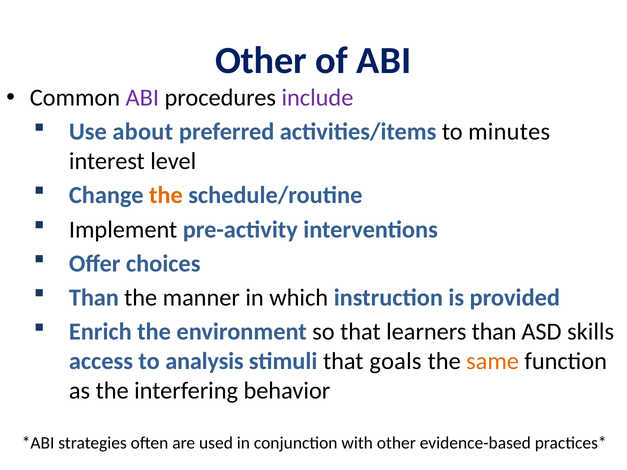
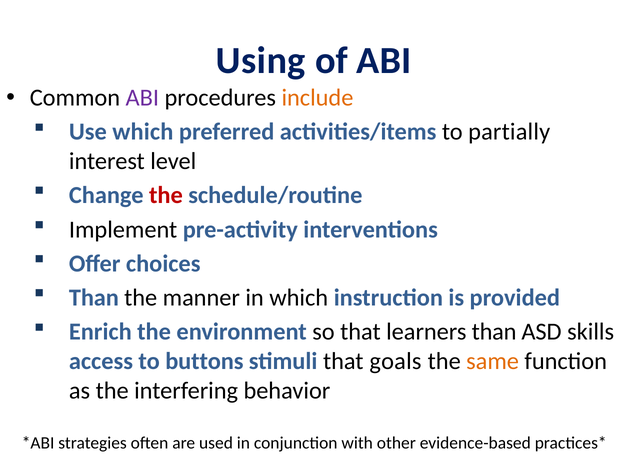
Other: Other -> Using (261, 61)
include colour: purple -> orange (317, 98)
Use about: about -> which (143, 132)
minutes: minutes -> partially (509, 132)
the colour: orange -> red (166, 195)
analysis: analysis -> buttons (204, 361)
